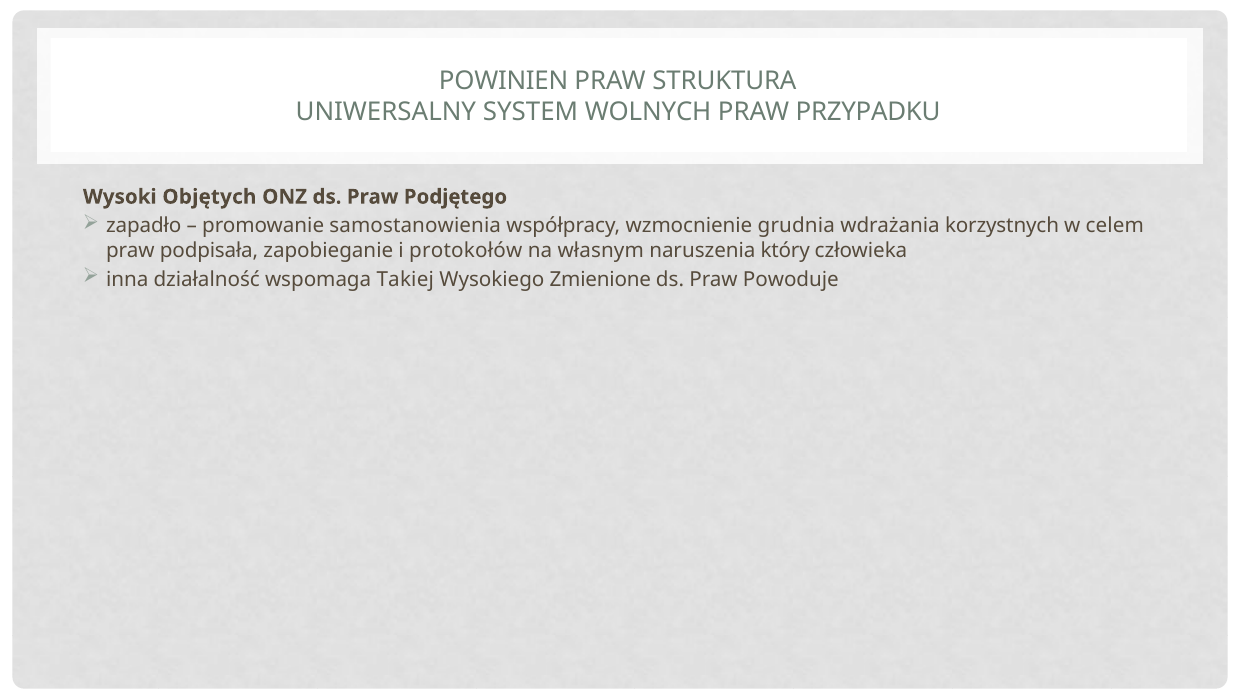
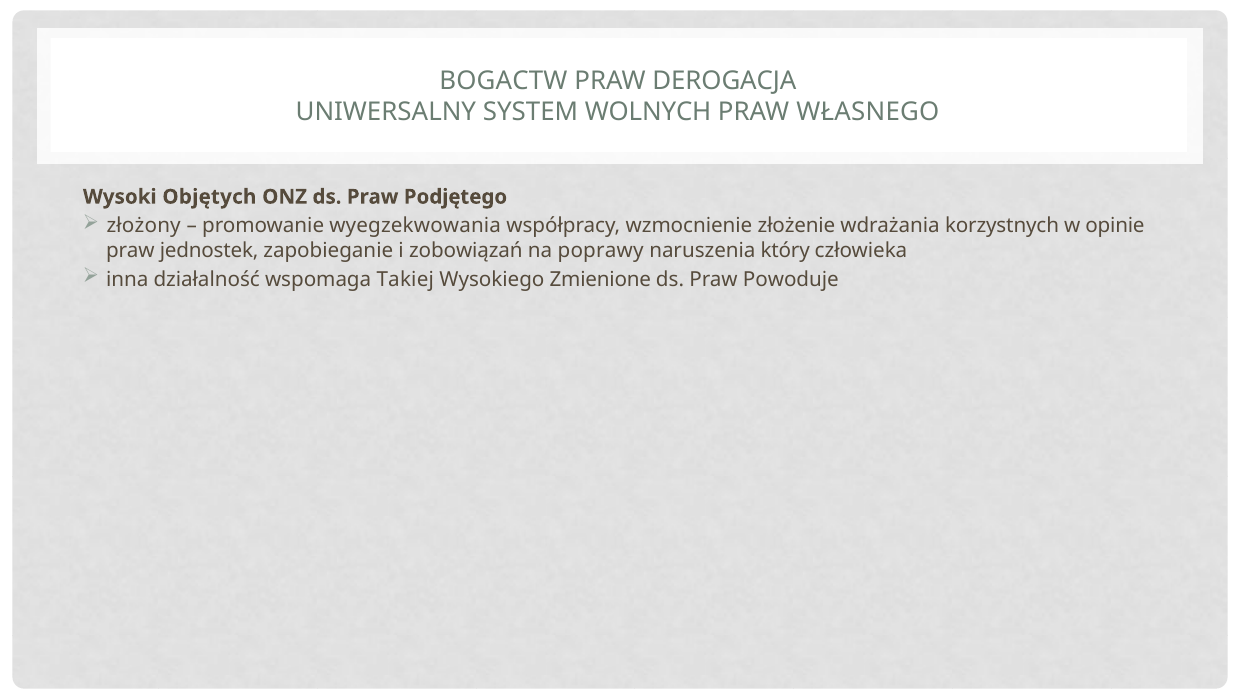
POWINIEN: POWINIEN -> BOGACTW (503, 81)
STRUKTURA: STRUKTURA -> DEROGACJA (724, 81)
PRZYPADKU: PRZYPADKU -> WŁASNEGO (868, 112)
zapadło: zapadło -> złożony (144, 226)
samostanowienia: samostanowienia -> wyegzekwowania (415, 226)
grudnia: grudnia -> złożenie (796, 226)
celem: celem -> opinie (1115, 226)
podpisała: podpisała -> jednostek (209, 250)
protokołów: protokołów -> zobowiązań (466, 250)
własnym: własnym -> poprawy (601, 250)
